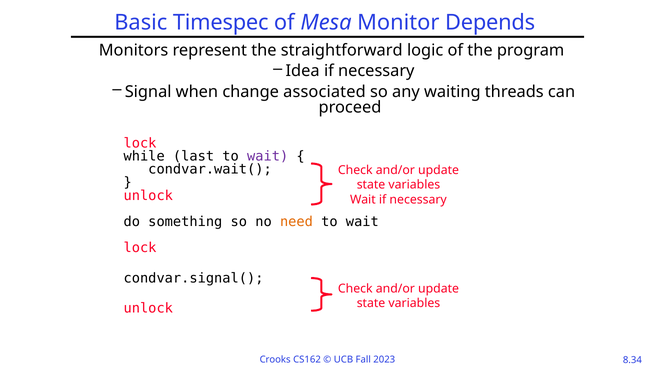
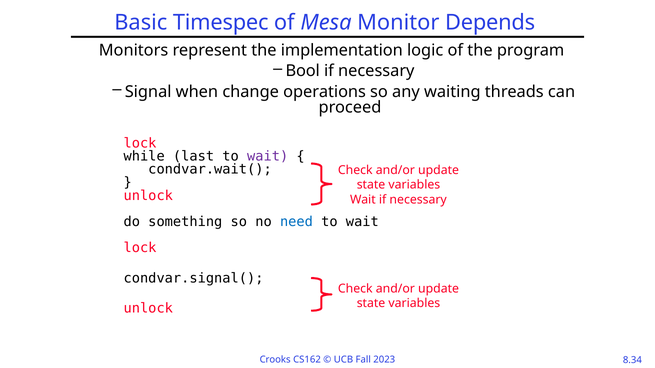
straightforward: straightforward -> implementation (342, 50)
Idea: Idea -> Bool (303, 71)
associated: associated -> operations (325, 92)
need colour: orange -> blue (296, 222)
